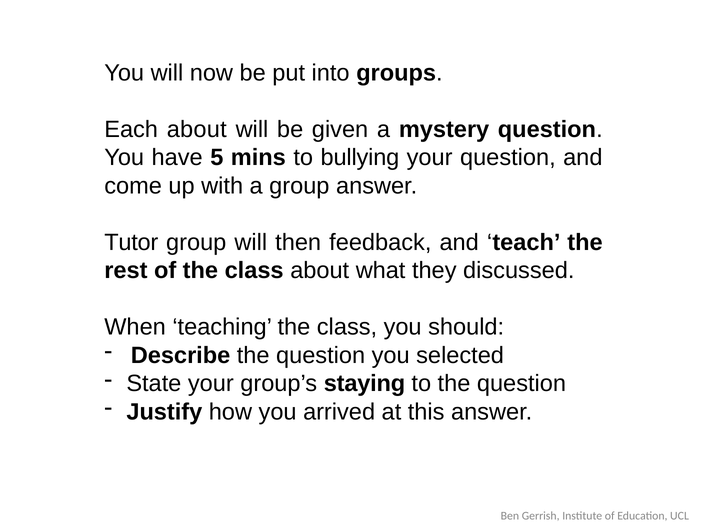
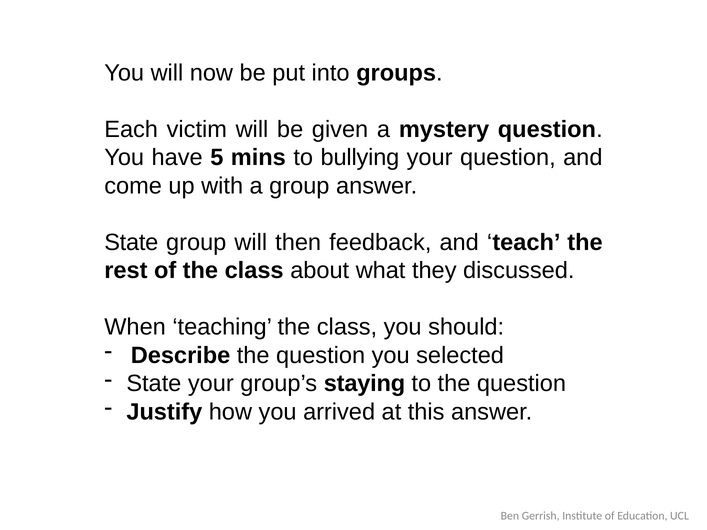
Each about: about -> victim (197, 129)
Tutor: Tutor -> State (131, 242)
